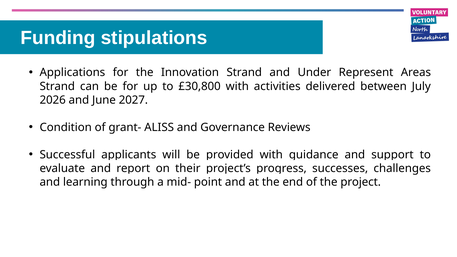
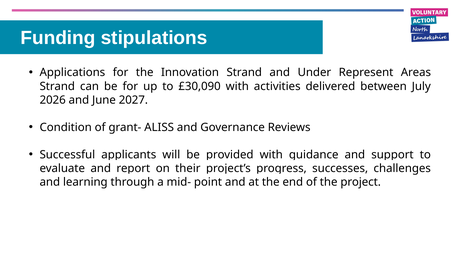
£30,800: £30,800 -> £30,090 (200, 86)
